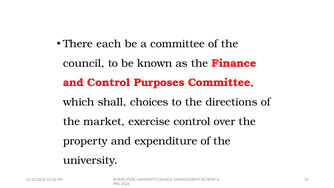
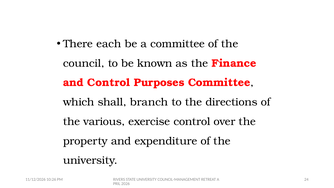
choices: choices -> branch (149, 102)
market: market -> various (104, 121)
